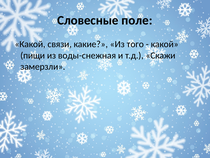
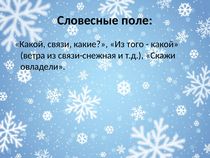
пищи: пищи -> ветра (33, 55)
воды-снежная: воды-снежная -> связи-снежная (87, 55)
замерзли: замерзли -> овладели (43, 66)
